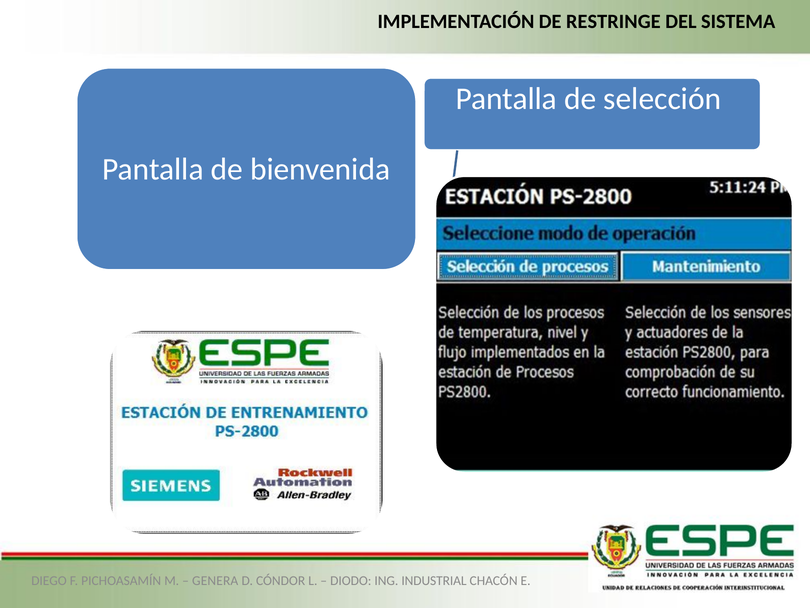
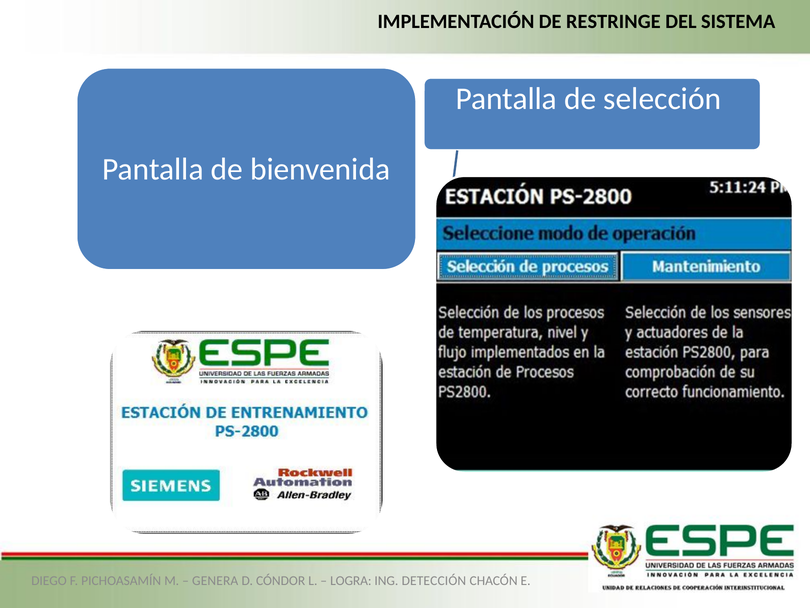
DIODO: DIODO -> LOGRA (351, 580)
INDUSTRIAL: INDUSTRIAL -> DETECCIÓN (434, 580)
